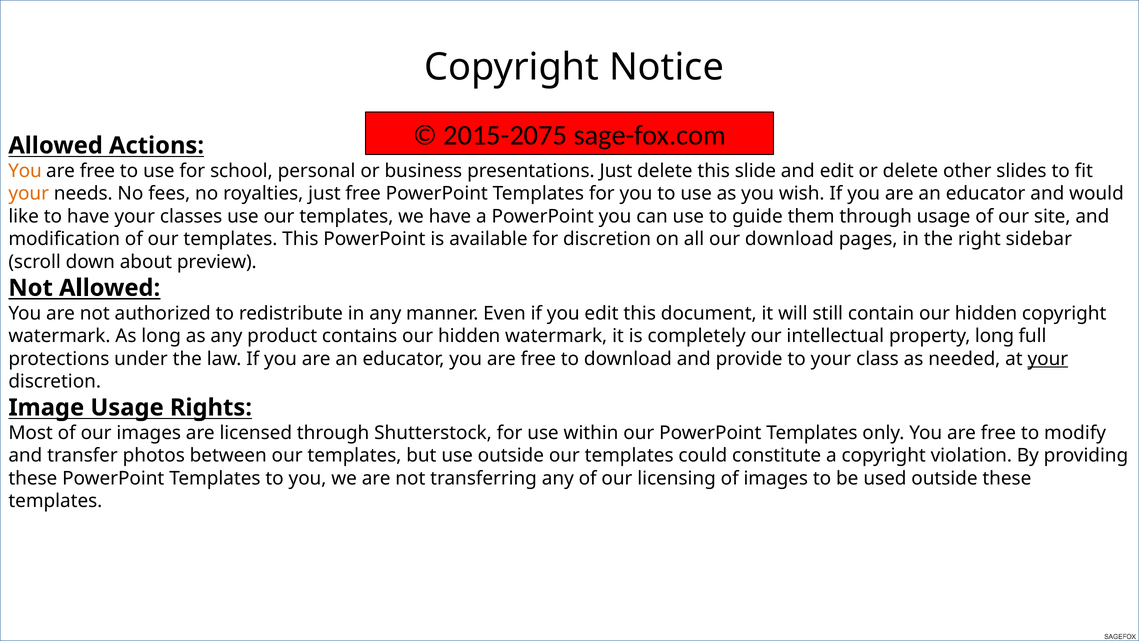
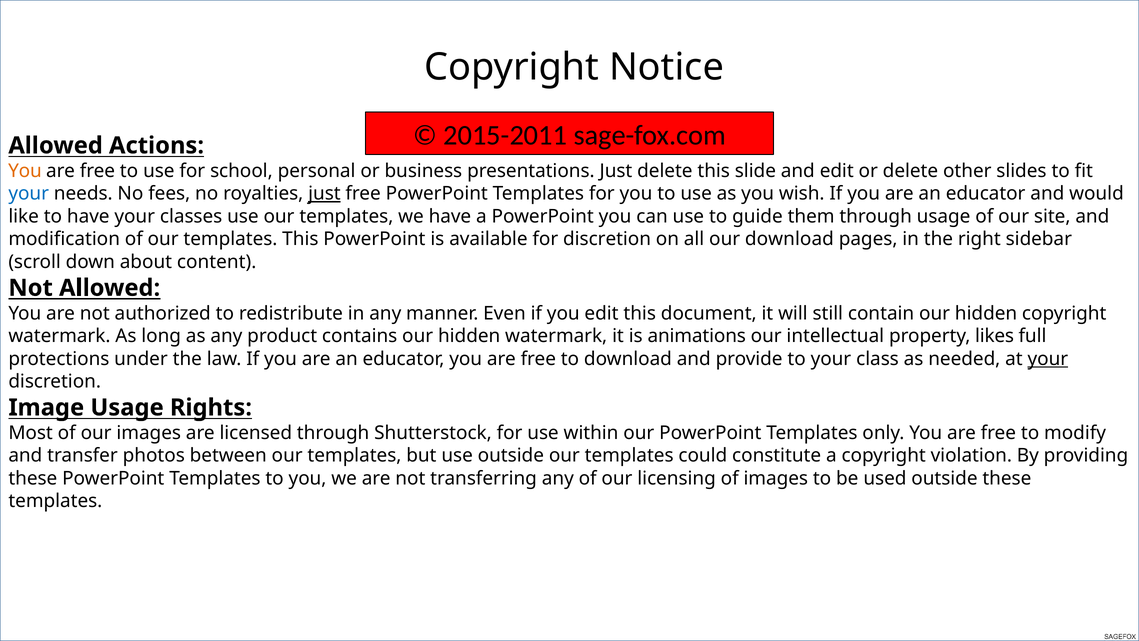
2015-2075: 2015-2075 -> 2015-2011 (505, 135)
your colour: orange -> blue (29, 194)
just underline: none -> present (324, 194)
preview: preview -> content (217, 262)
completely: completely -> animations (697, 336)
property long: long -> likes (995, 336)
